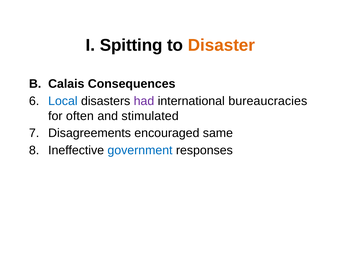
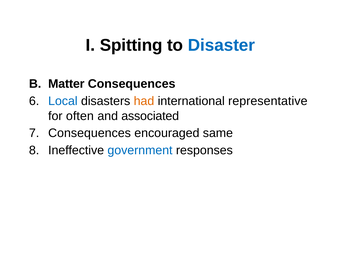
Disaster colour: orange -> blue (221, 45)
Calais: Calais -> Matter (66, 84)
had colour: purple -> orange (144, 101)
bureaucracies: bureaucracies -> representative (268, 101)
stimulated: stimulated -> associated (150, 116)
Disagreements: Disagreements -> Consequences (90, 133)
